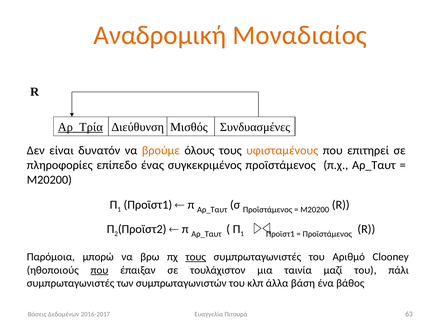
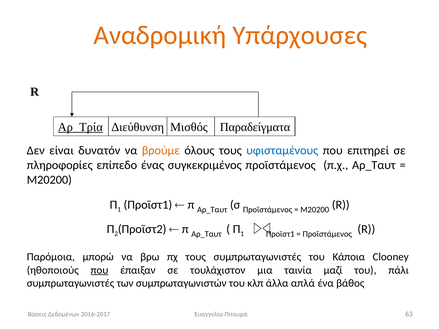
Μοναδιαίος: Μοναδιαίος -> Υπάρχουσες (300, 35)
Συνδυασμένες: Συνδυασμένες -> Παραδείγματα (255, 127)
υφισταμένους colour: orange -> blue (282, 151)
τους underline: present -> none (196, 257)
Αριθμό: Αριθμό -> Κάποια (349, 257)
βάση: βάση -> απλά (303, 283)
